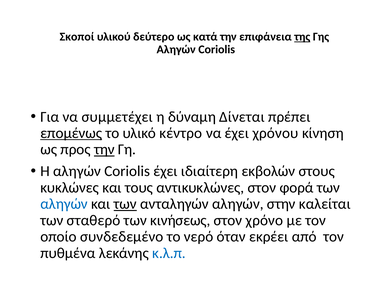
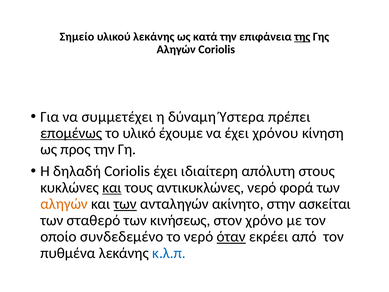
Σκοποί: Σκοποί -> Σημείο (77, 37)
υλικού δεύτερο: δεύτερο -> λεκάνης (154, 37)
Δίνεται: Δίνεται -> Ύστερα (242, 117)
κέντρο: κέντρο -> έχουμε (181, 133)
την underline: present -> none (104, 149)
Η αληγών: αληγών -> δηλαδή (77, 171)
εκβολών: εκβολών -> απόλυτη (268, 171)
και underline: none -> present (112, 187)
αντικυκλώνες στον: στον -> νερό (262, 187)
αληγών colour: blue -> orange (64, 204)
ανταληγών αληγών: αληγών -> ακίνητο (238, 204)
καλείται: καλείται -> ασκείται (325, 204)
όταν underline: none -> present (231, 236)
